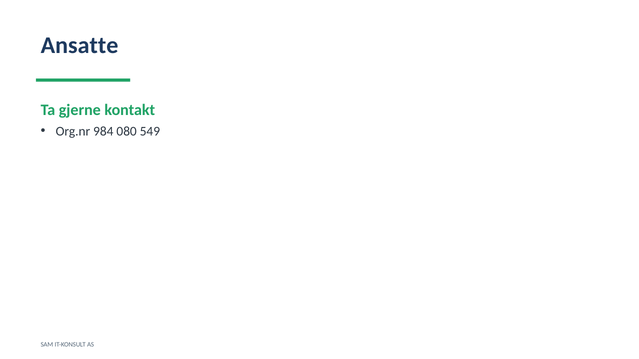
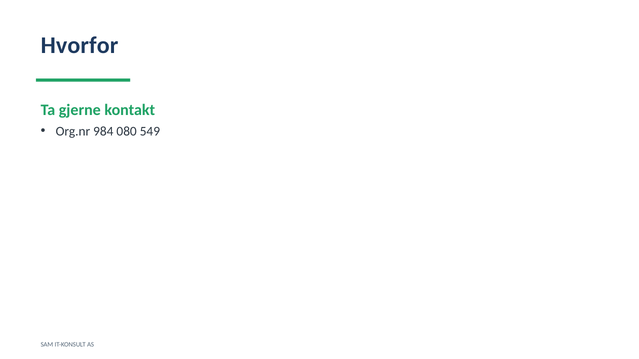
Ansatte: Ansatte -> Hvorfor (79, 46)
